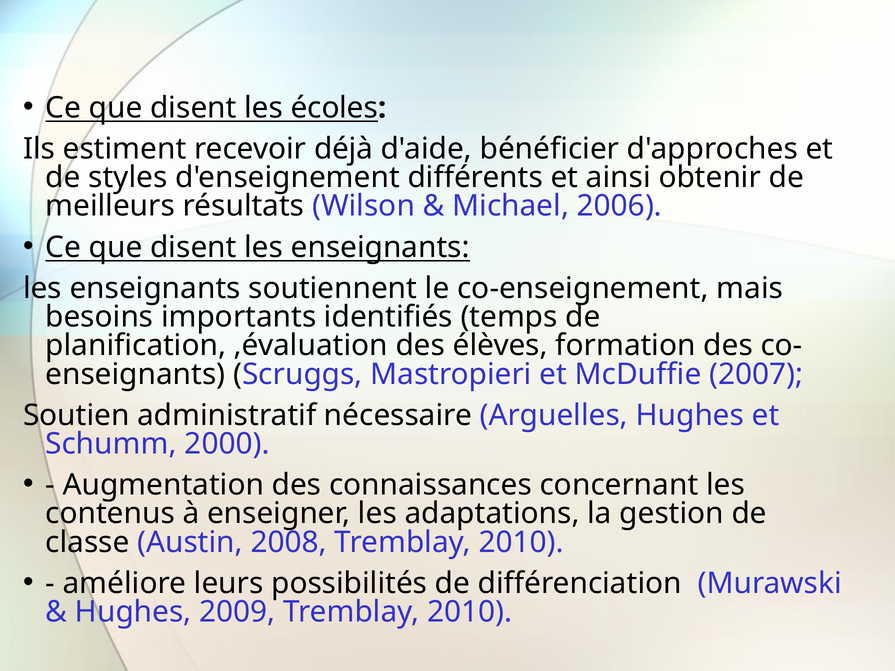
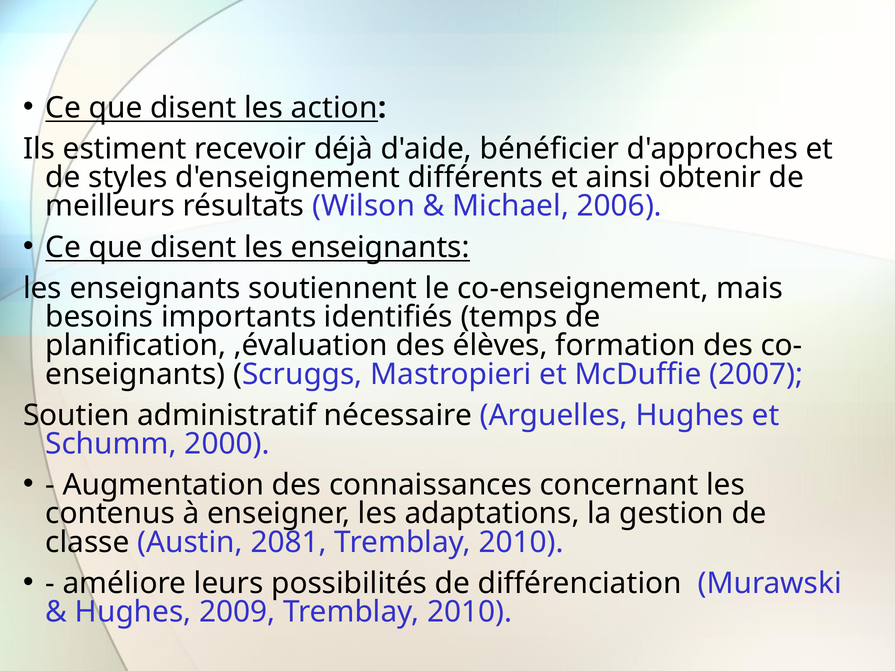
écoles: écoles -> action (334, 108)
2008: 2008 -> 2081 (289, 542)
